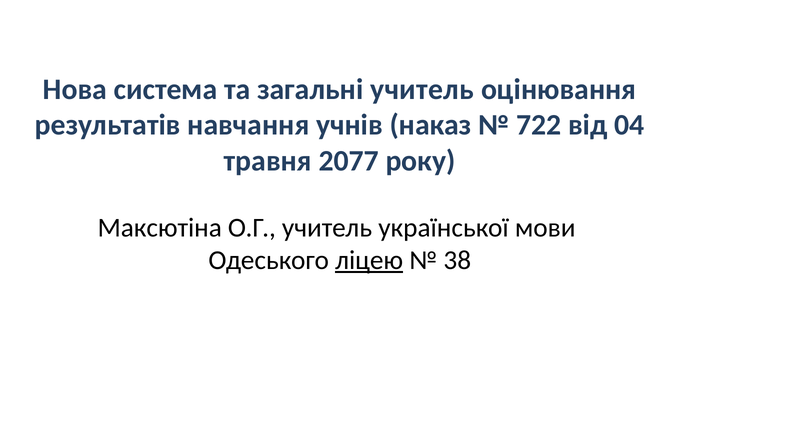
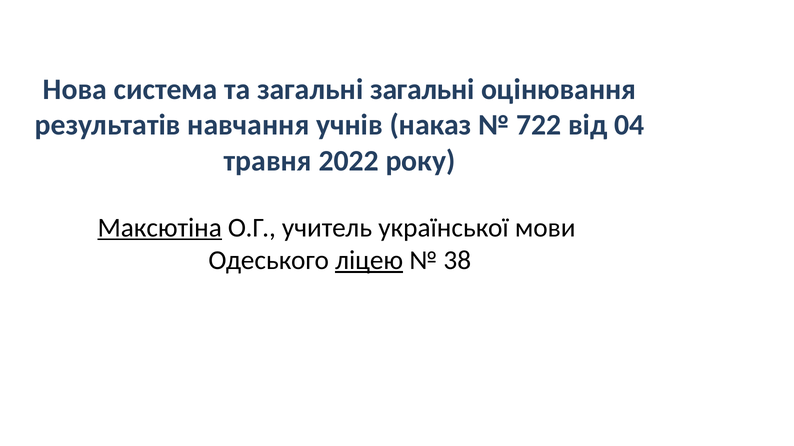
загальні учитель: учитель -> загальні (422, 89)
2077: 2077 -> 2022 (349, 161)
Максютіна underline: none -> present (160, 228)
